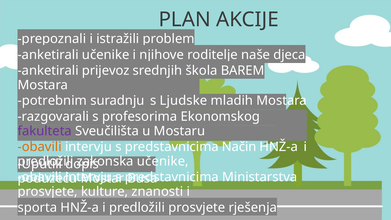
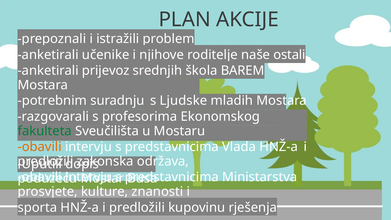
djeca: djeca -> ostali (289, 55)
fakulteta colour: purple -> green (45, 131)
Način: Način -> Vlada (239, 147)
učenike: učenike -> održava (163, 161)
predložili prosvjete: prosvjete -> kupovinu (197, 207)
